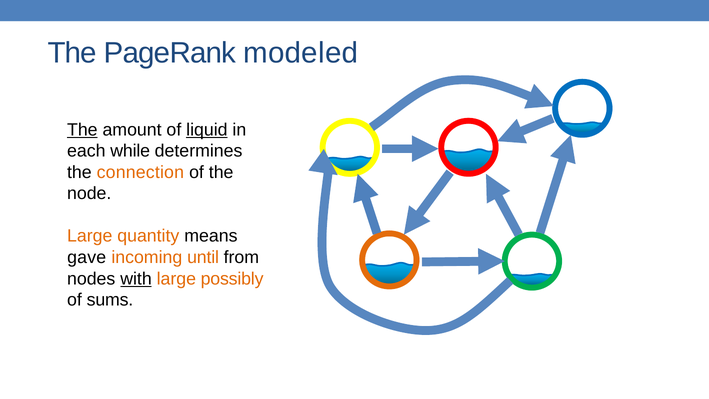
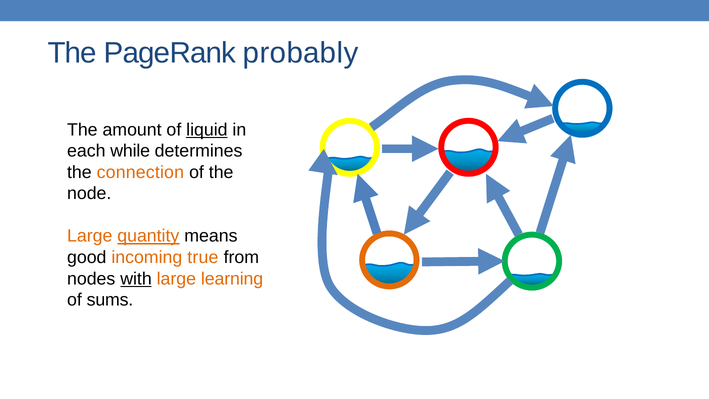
modeled: modeled -> probably (301, 53)
The underline: present -> none (82, 130)
quantity underline: none -> present (148, 236)
gave: gave -> good (87, 257)
until: until -> true (203, 257)
possibly: possibly -> learning (232, 279)
